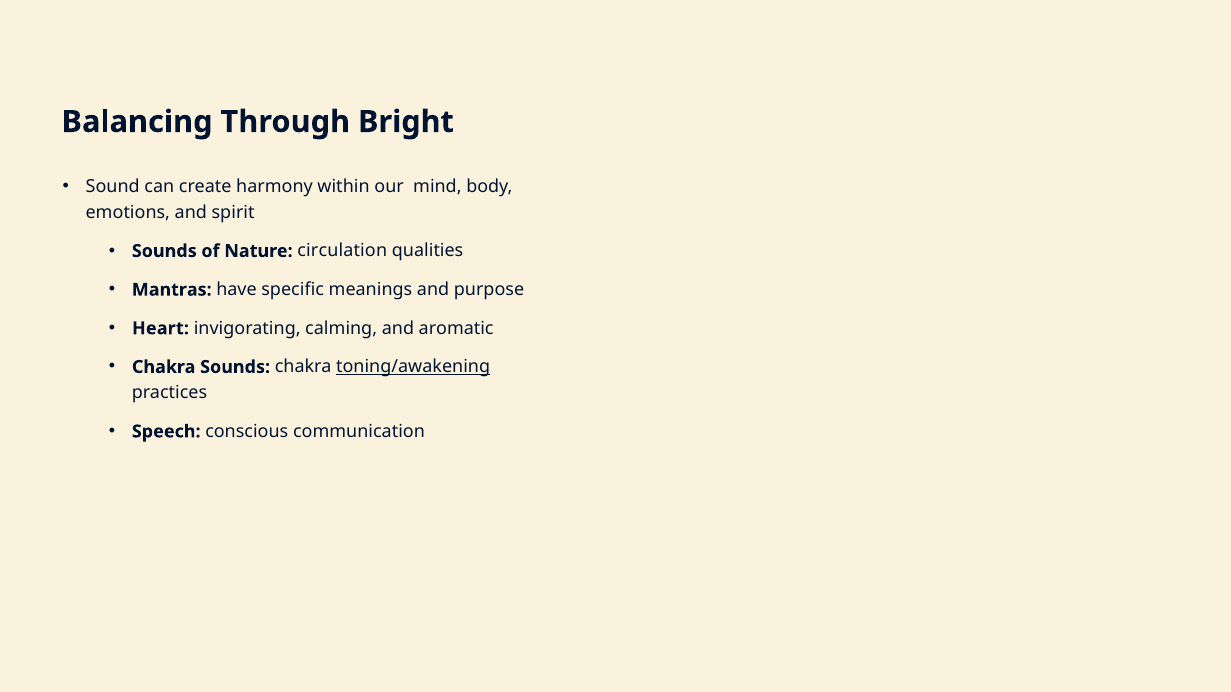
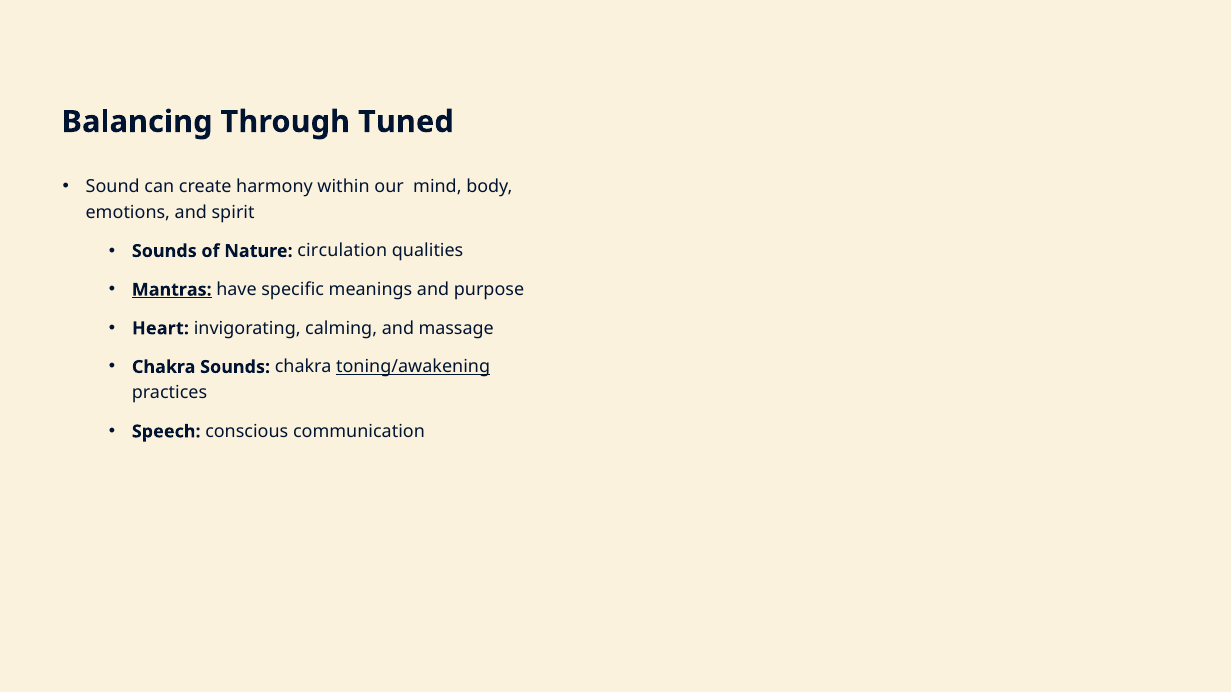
Bright: Bright -> Tuned (406, 122)
Mantras underline: none -> present (172, 290)
aromatic: aromatic -> massage (456, 329)
